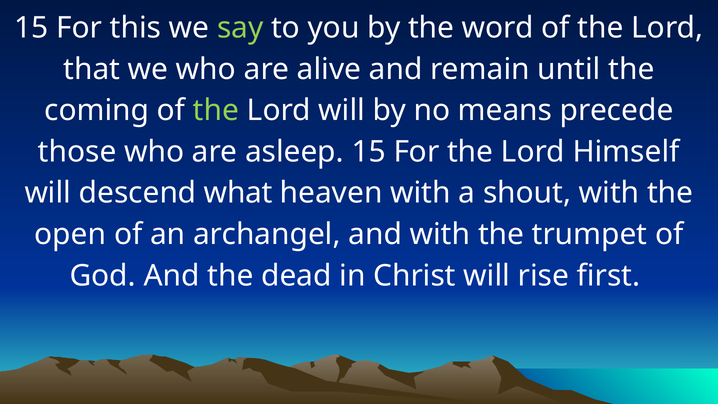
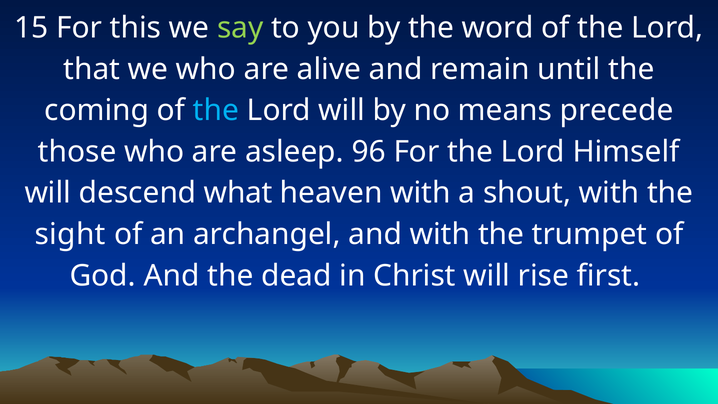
the colour: light green -> light blue (216, 111)
asleep 15: 15 -> 96 (369, 152)
open: open -> sight (70, 234)
